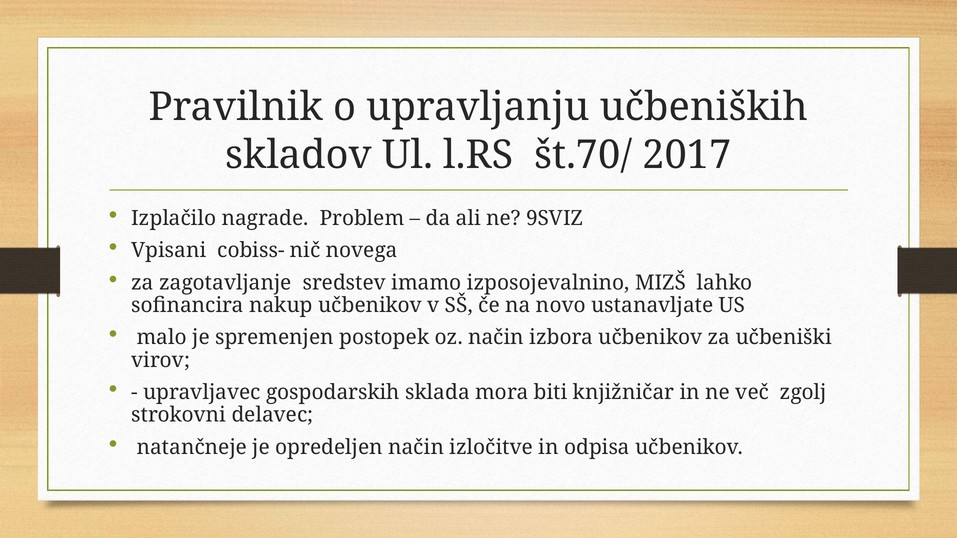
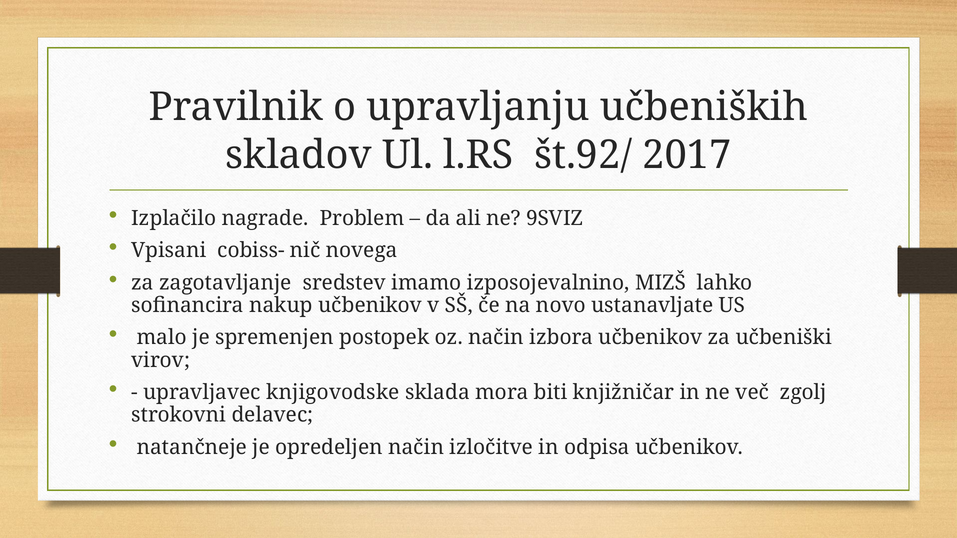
št.70/: št.70/ -> št.92/ (583, 155)
gospodarskih: gospodarskih -> knjigovodske (333, 393)
